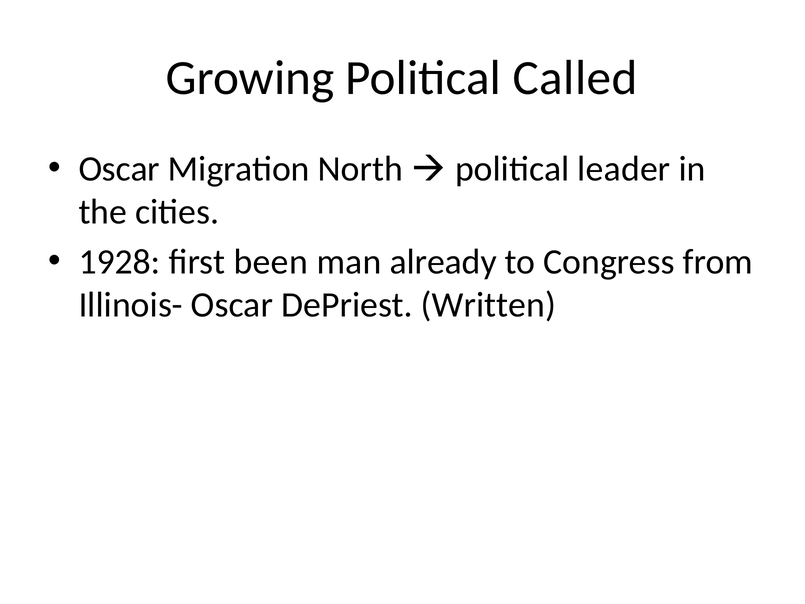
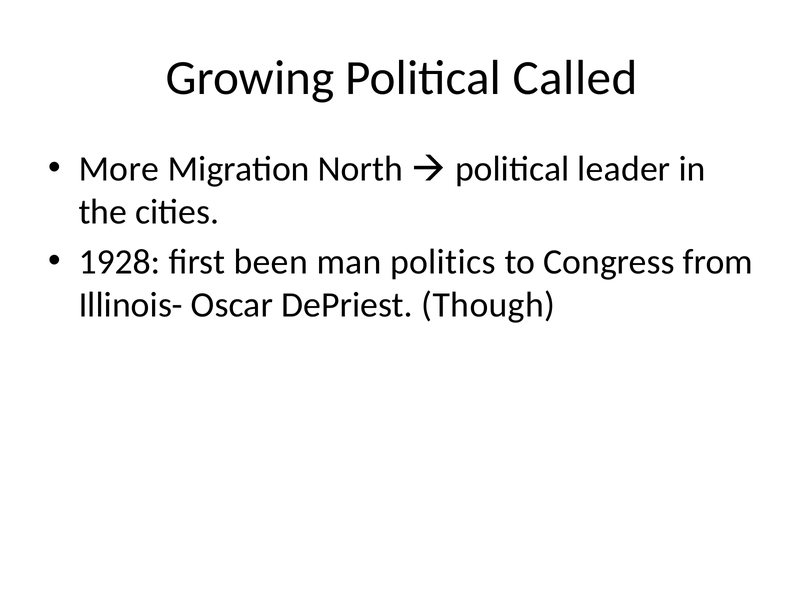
Oscar: Oscar -> More (119, 169)
already: already -> politics (443, 262)
Written: Written -> Though (488, 305)
